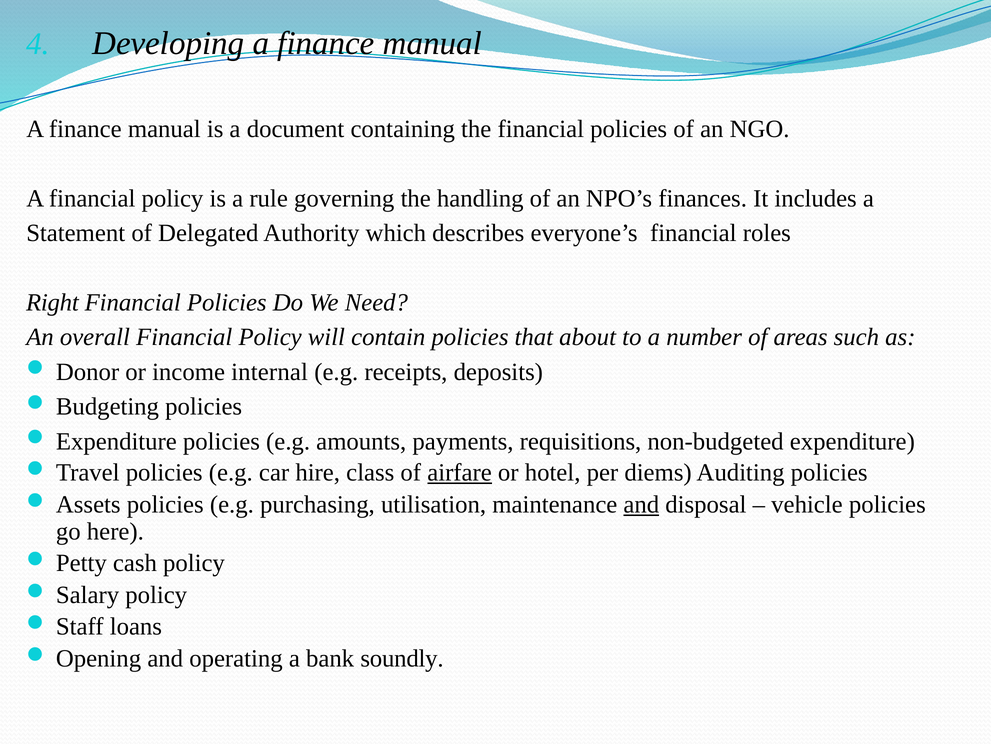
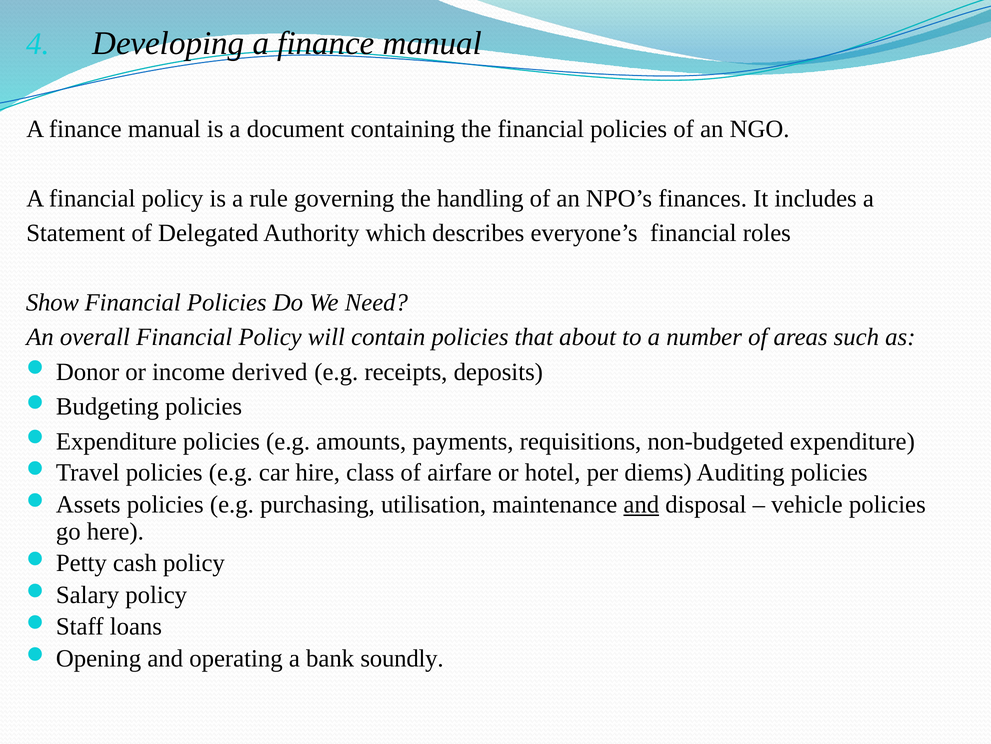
Right: Right -> Show (52, 302)
internal: internal -> derived (270, 372)
airfare underline: present -> none (460, 472)
